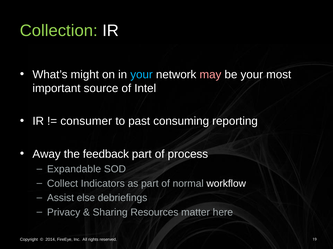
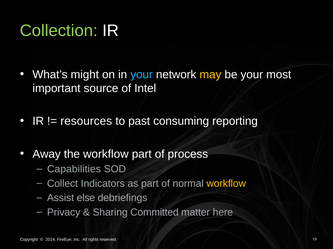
may colour: pink -> yellow (210, 75)
consumer: consumer -> resources (86, 121)
the feedback: feedback -> workflow (106, 154)
Expandable: Expandable -> Capabilities (74, 170)
workflow colour: white -> yellow (226, 184)
Resources: Resources -> Committed (154, 213)
